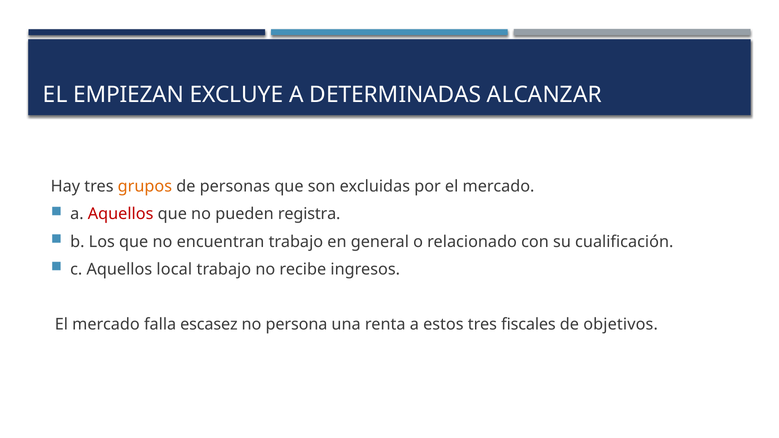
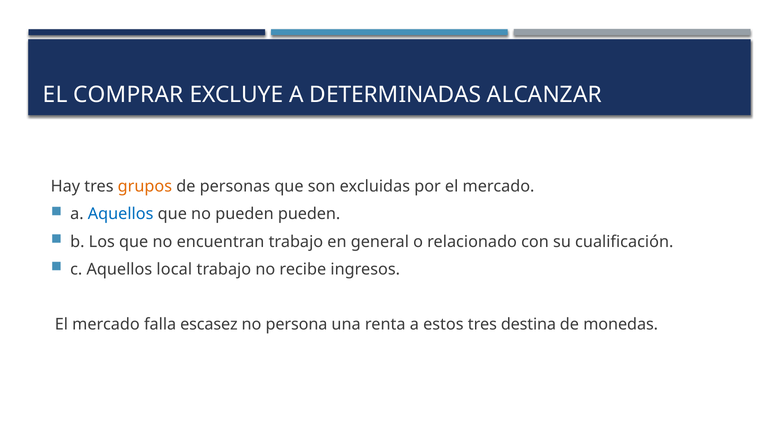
EMPIEZAN: EMPIEZAN -> COMPRAR (128, 95)
Aquellos colour: red -> blue (121, 214)
pueden registra: registra -> pueden (309, 214)
fiscales: fiscales -> destina (528, 325)
objetivos: objetivos -> monedas (621, 325)
